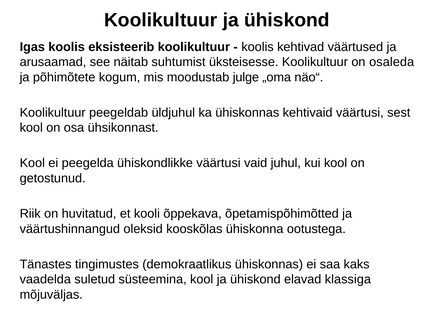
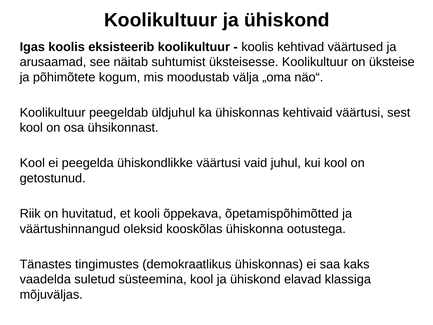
osaleda: osaleda -> üksteise (392, 62)
julge: julge -> välja (246, 77)
